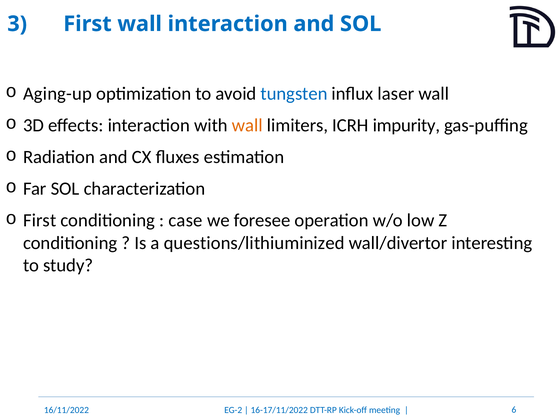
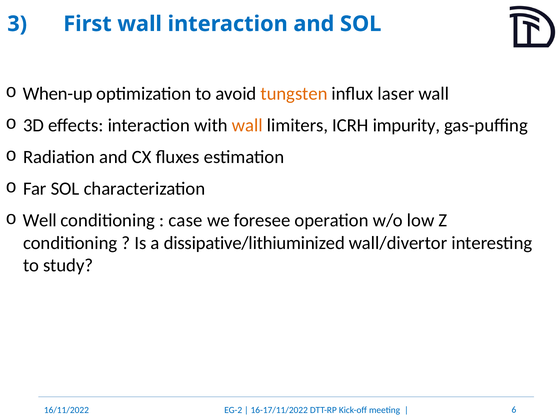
Aging-up: Aging-up -> When-up (58, 94)
tungsten colour: blue -> orange (294, 94)
First: First -> Well (40, 220)
questions/lithiuminized: questions/lithiuminized -> dissipative/lithiuminized (254, 243)
